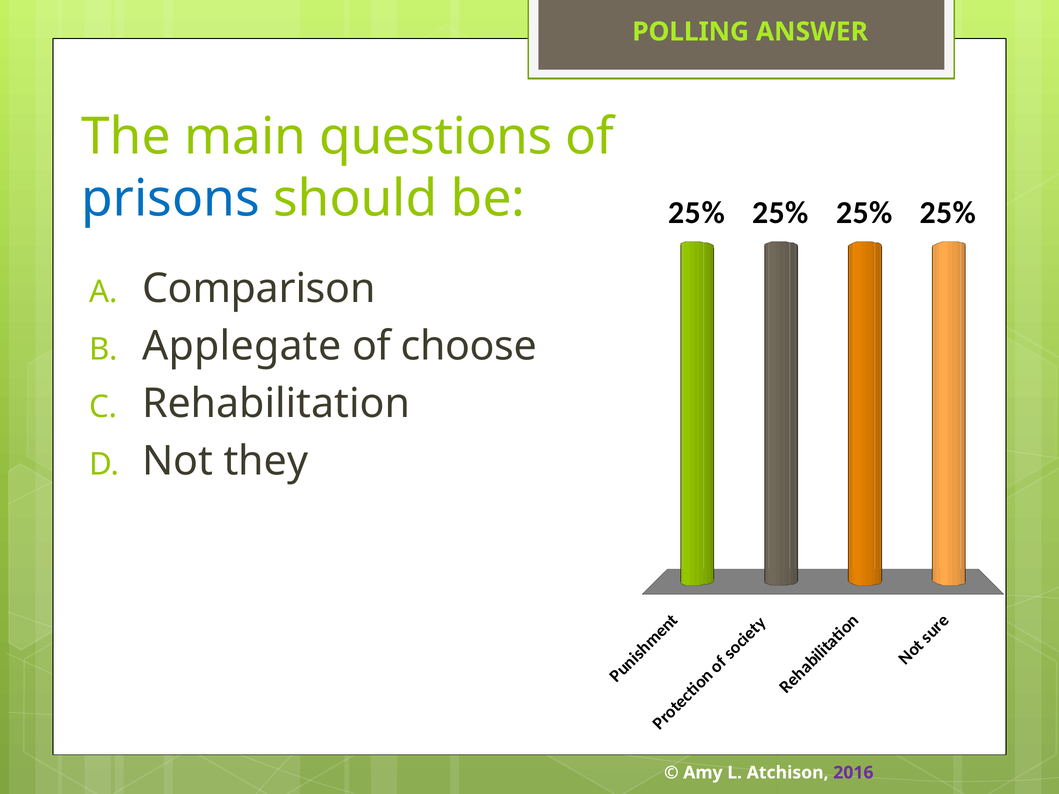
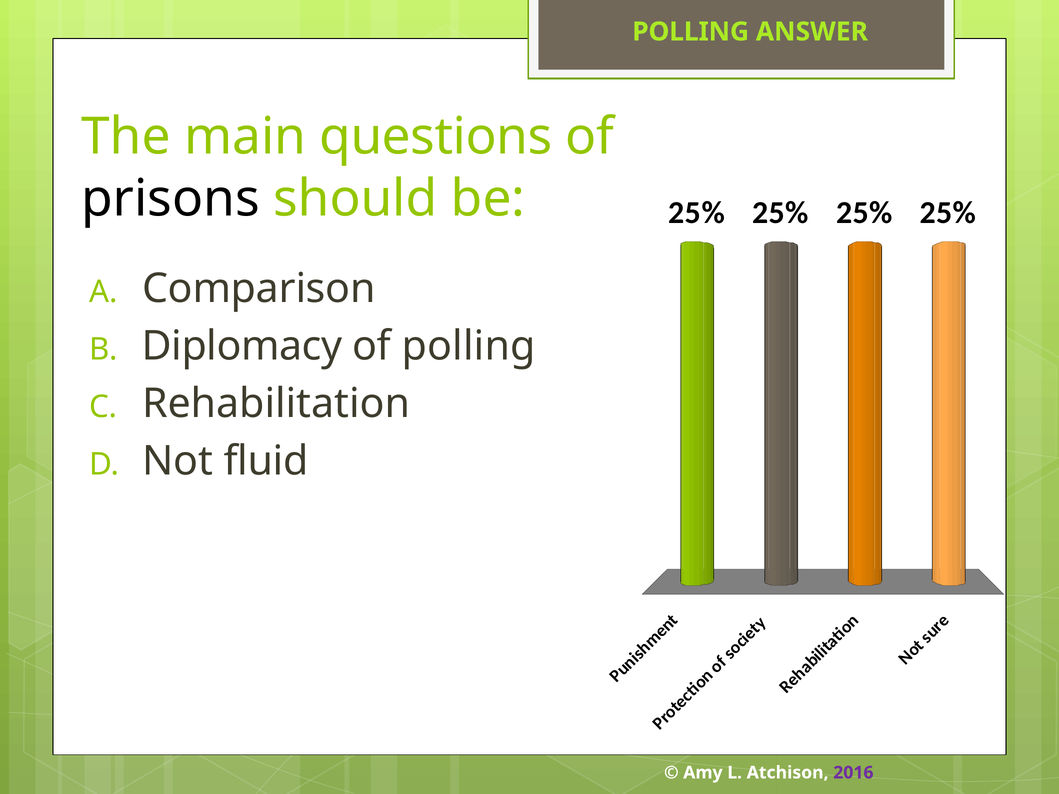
prisons colour: blue -> black (170, 199)
Applegate: Applegate -> Diplomacy (242, 346)
of choose: choose -> polling (469, 346)
they: they -> fluid (266, 461)
